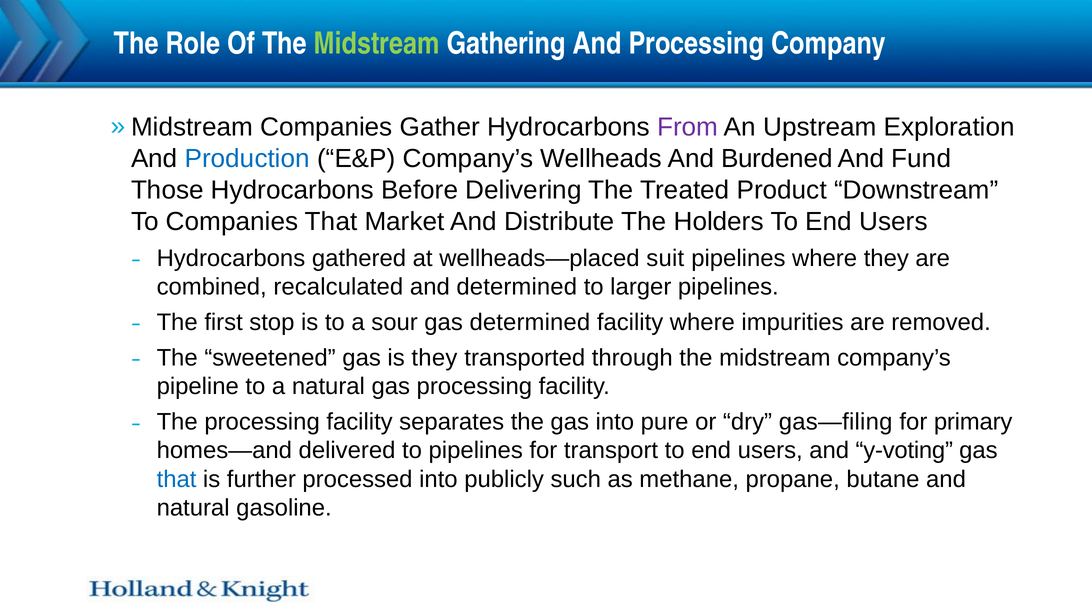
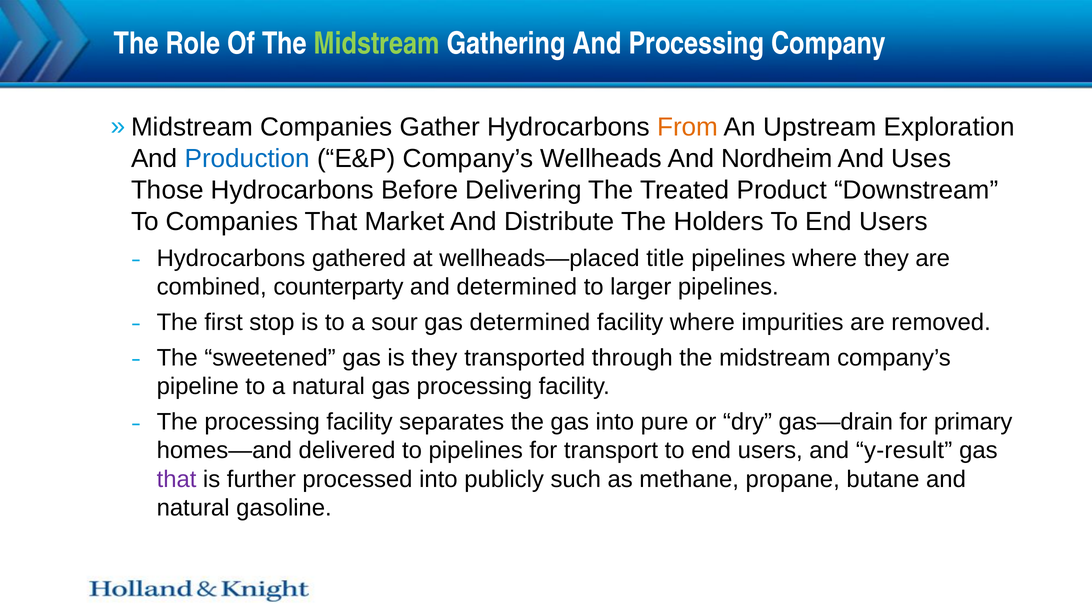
From colour: purple -> orange (688, 127)
Burdened: Burdened -> Nordheim (777, 159)
Fund: Fund -> Uses (921, 159)
suit: suit -> title (665, 258)
recalculated: recalculated -> counterparty (338, 287)
gas—filing: gas—filing -> gas—drain (836, 422)
y-voting: y-voting -> y-result (904, 451)
that colour: blue -> purple (177, 479)
